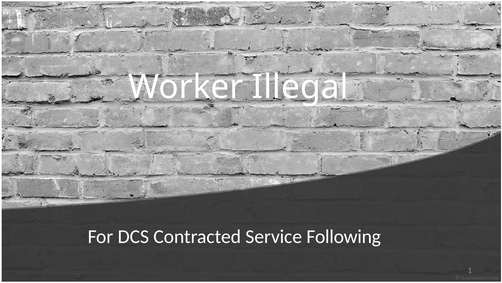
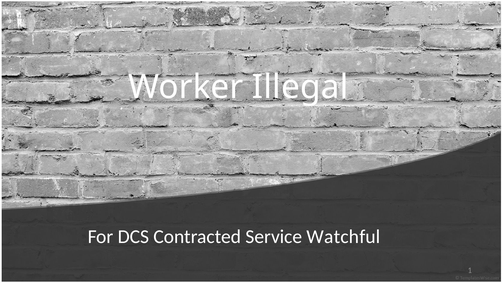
Following: Following -> Watchful (344, 236)
